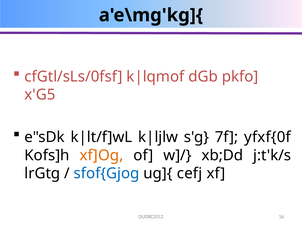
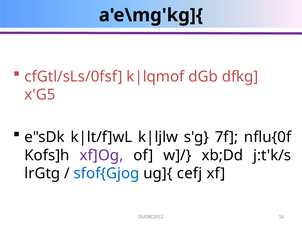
pkfo: pkfo -> dfkg (240, 76)
yfxf{0f: yfxf{0f -> nflu{0f (268, 137)
xf]Og colour: orange -> purple (101, 155)
